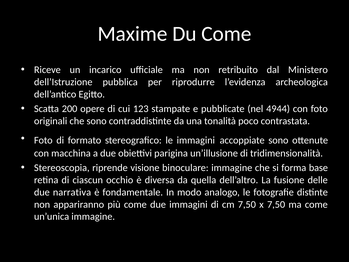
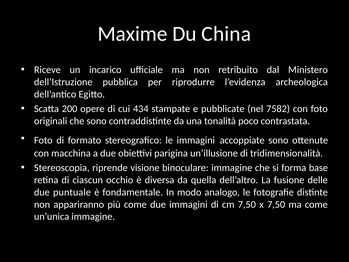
Du Come: Come -> China (226, 34)
123: 123 -> 434 (141, 109)
4944: 4944 -> 7582 (278, 109)
narrativa: narrativa -> puntuale (72, 192)
